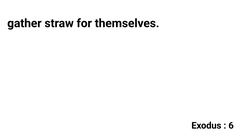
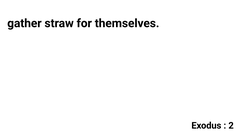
6: 6 -> 2 (231, 125)
